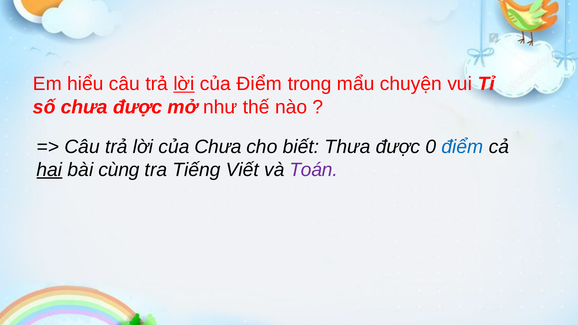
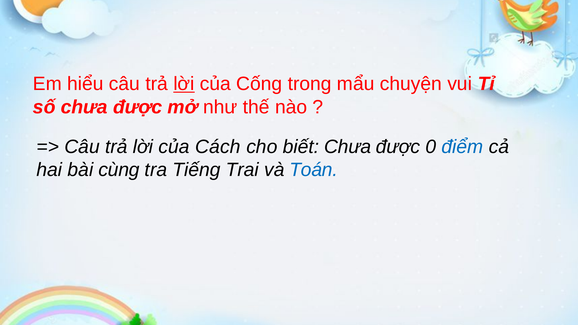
của Điểm: Điểm -> Cống (259, 84)
của Chưa: Chưa -> Cách (218, 147)
biết Thưa: Thưa -> Chưa (348, 147)
hai underline: present -> none (49, 170)
Viết: Viết -> Trai (242, 170)
Toán colour: purple -> blue (314, 170)
